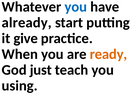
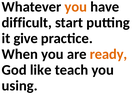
you colour: blue -> orange (76, 7)
already: already -> difficult (27, 23)
just: just -> like (41, 70)
